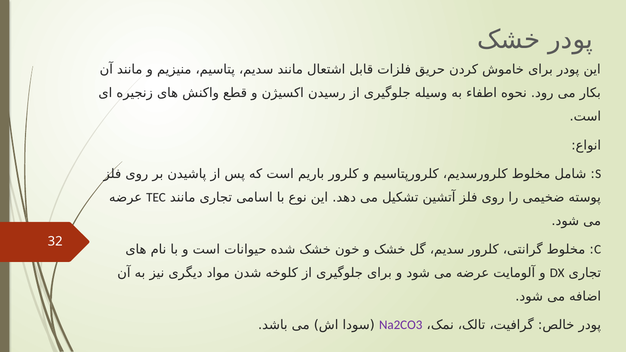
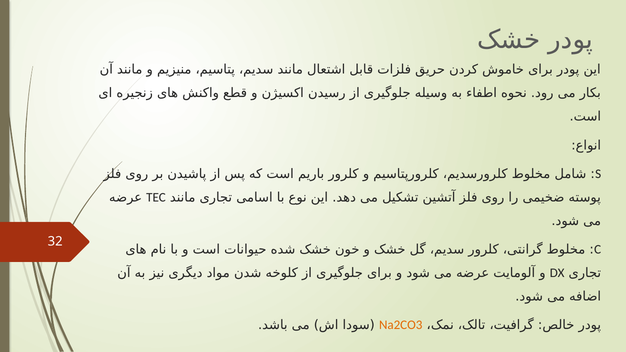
Na2CO3 colour: purple -> orange (401, 325)
